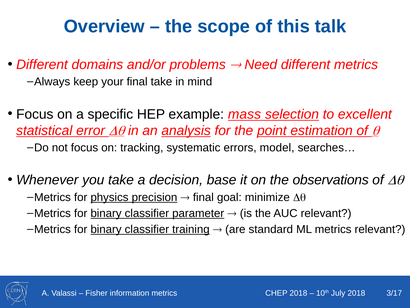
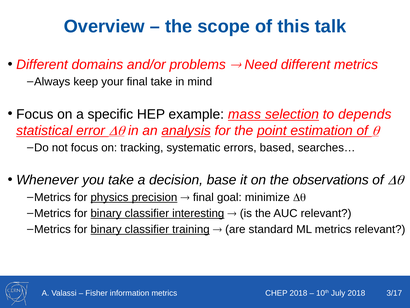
excellent: excellent -> depends (365, 114)
model: model -> based (277, 148)
parameter: parameter -> interesting (198, 213)
